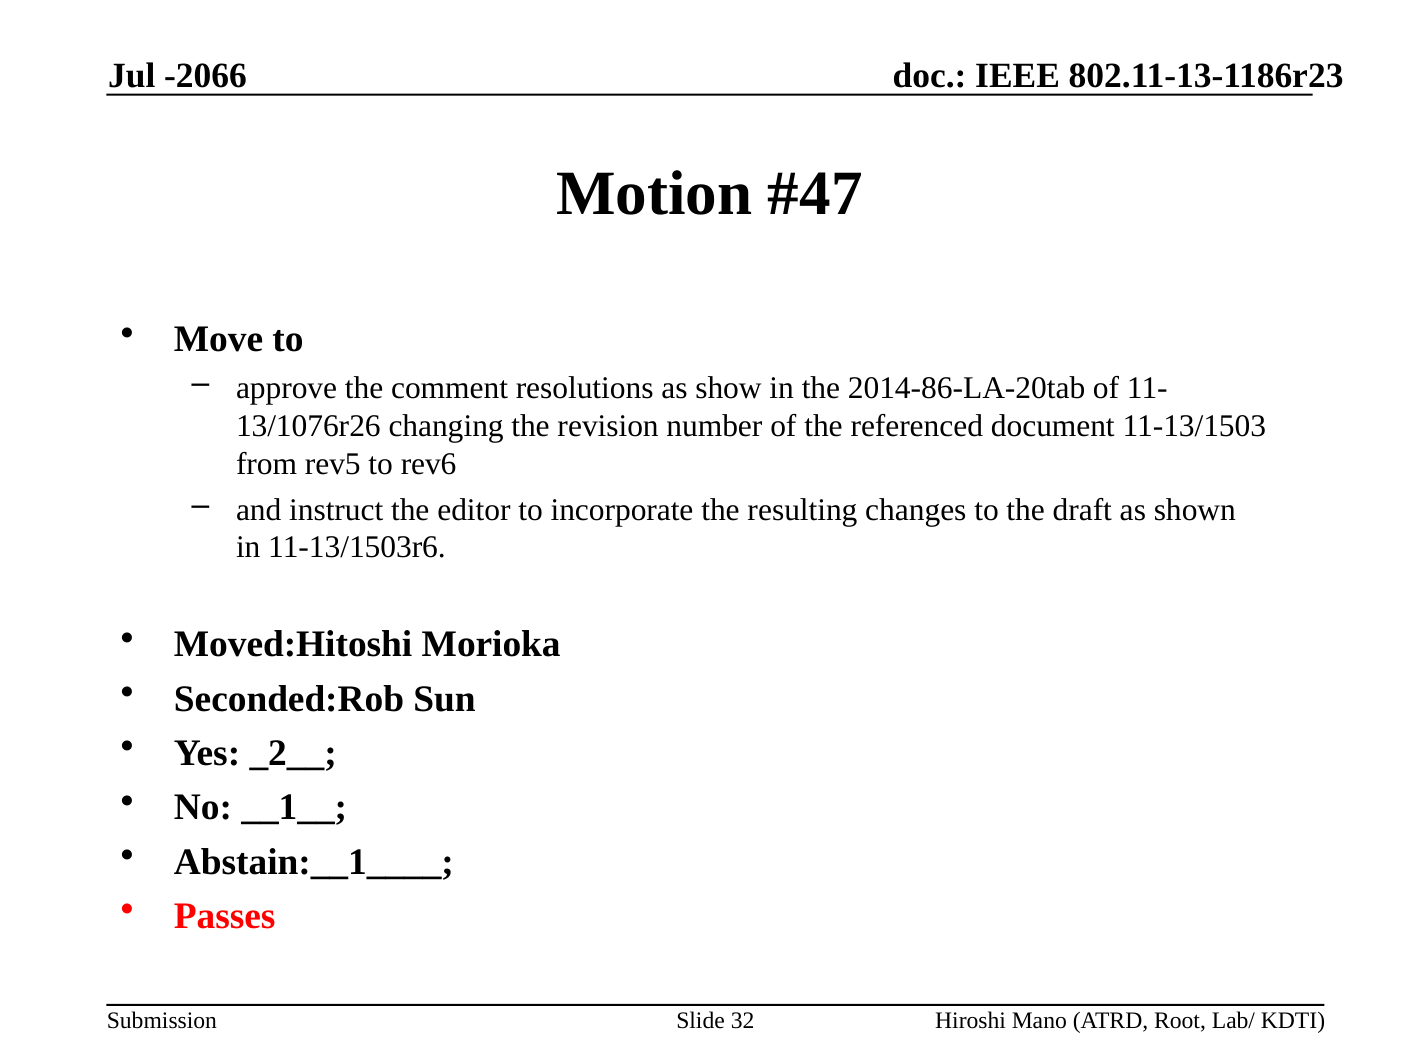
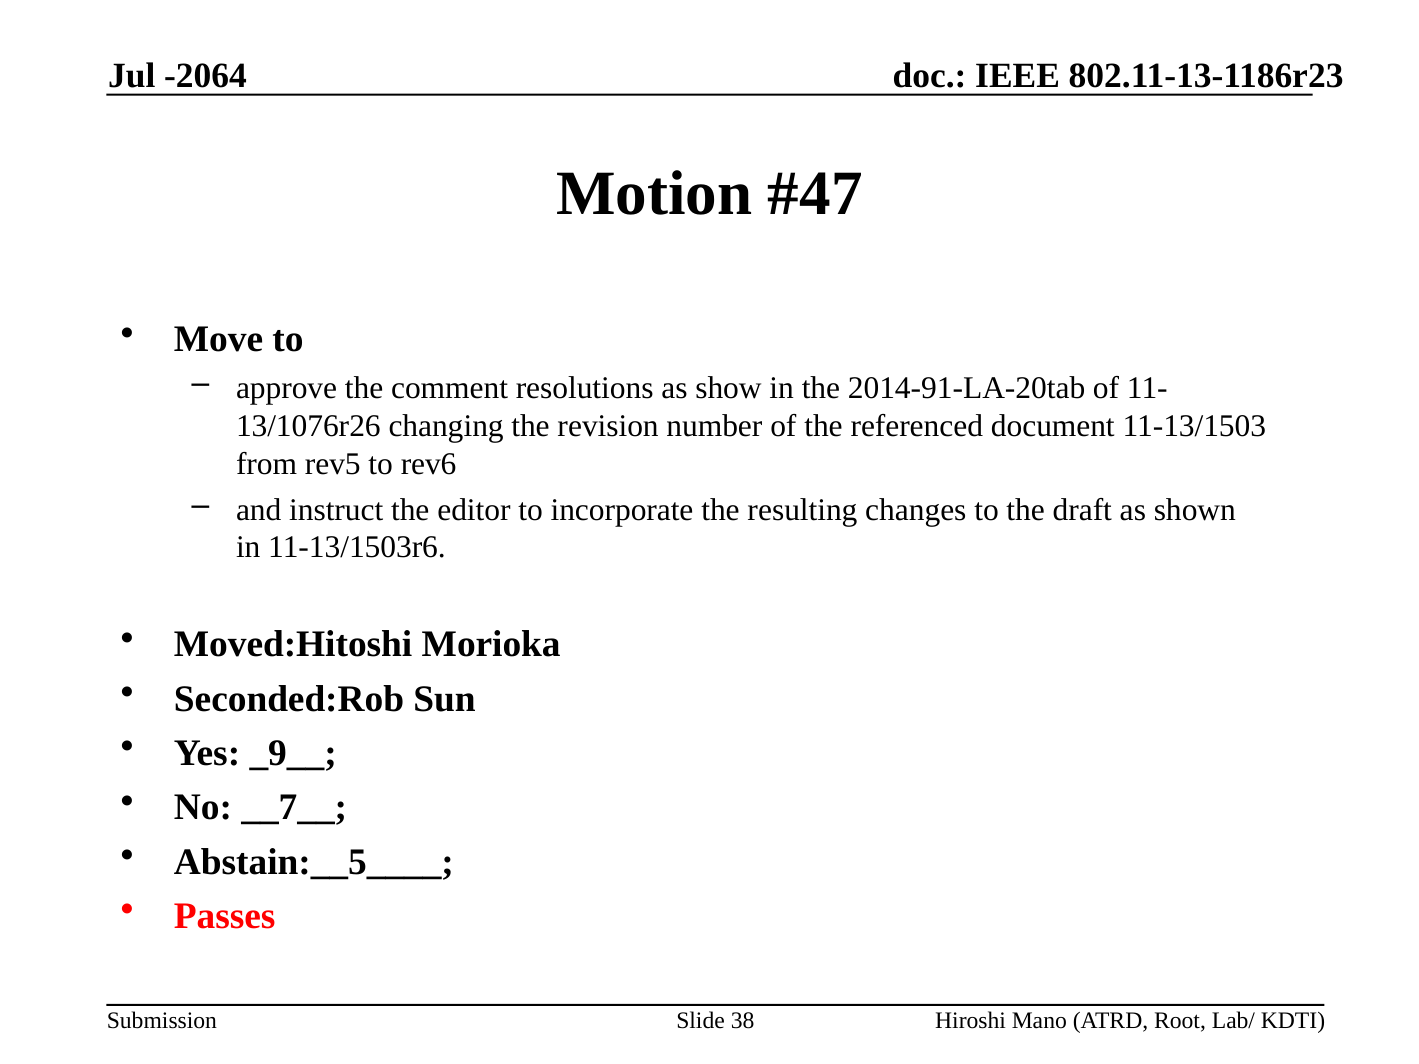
-2066: -2066 -> -2064 (205, 76)
2014-86-LA-20tab: 2014-86-LA-20tab -> 2014-91-LA-20tab (967, 388)
_2__: _2__ -> _9__ (293, 753)
__1__: __1__ -> __7__ (294, 808)
Abstain:__1____: Abstain:__1____ -> Abstain:__5____ (314, 862)
32: 32 -> 38 (743, 1021)
